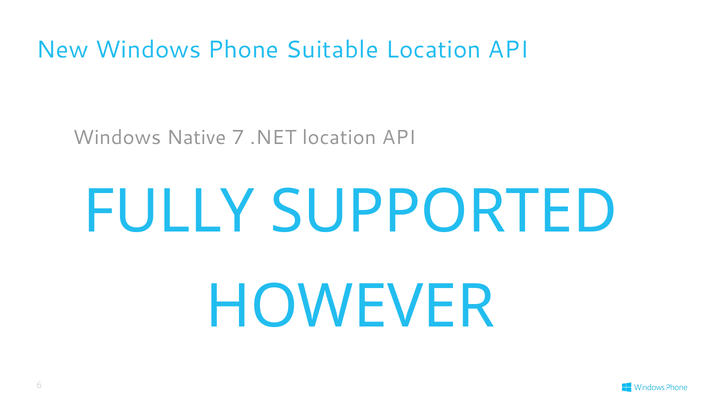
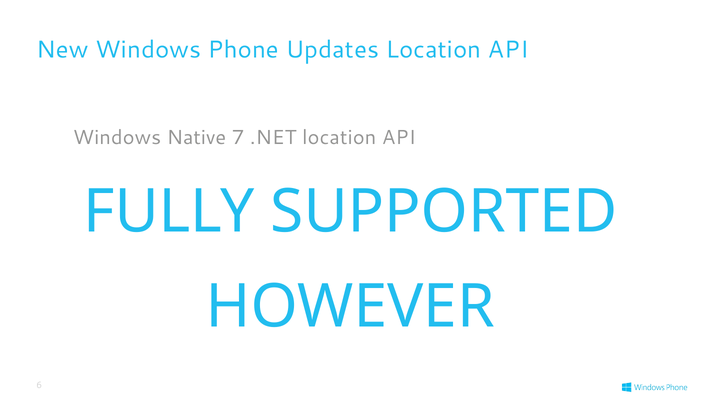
Suitable: Suitable -> Updates (332, 50)
